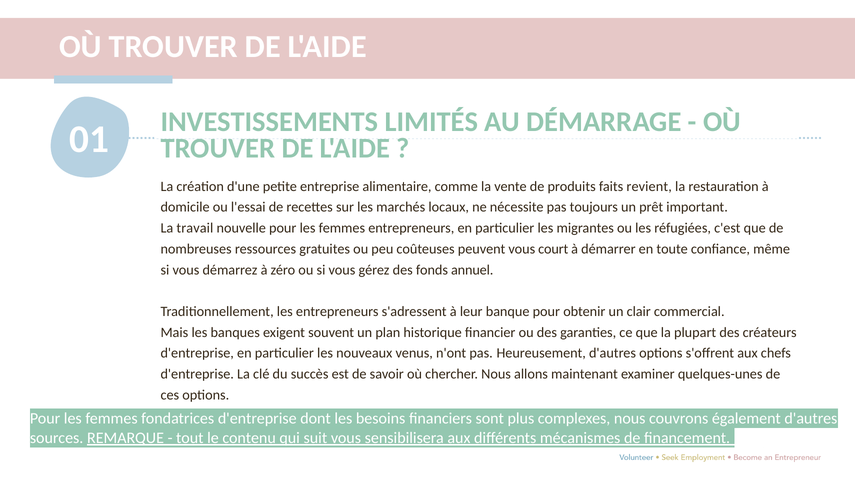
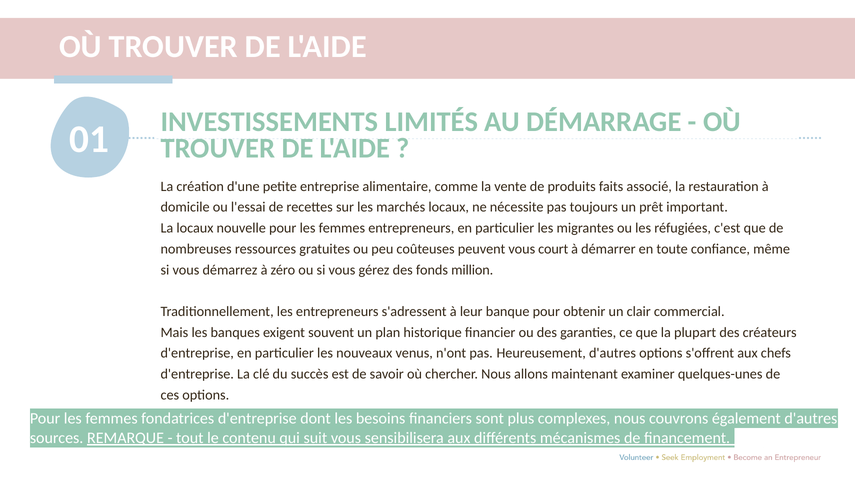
revient: revient -> associé (649, 186)
La travail: travail -> locaux (195, 228)
annuel: annuel -> million (472, 270)
